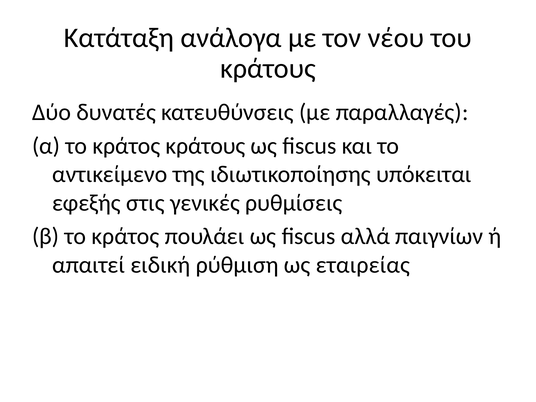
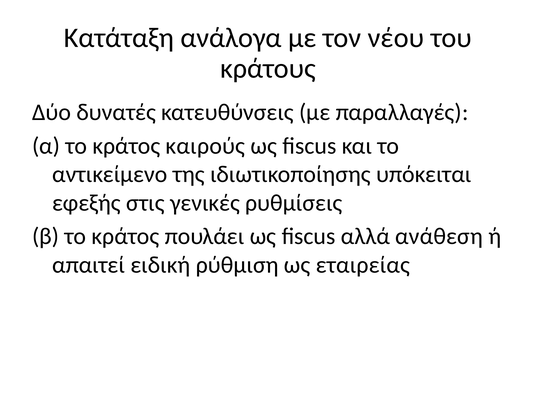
κράτος κράτους: κράτους -> καιρούς (205, 146)
παιγνίων: παιγνίων -> ανάθεση (439, 236)
